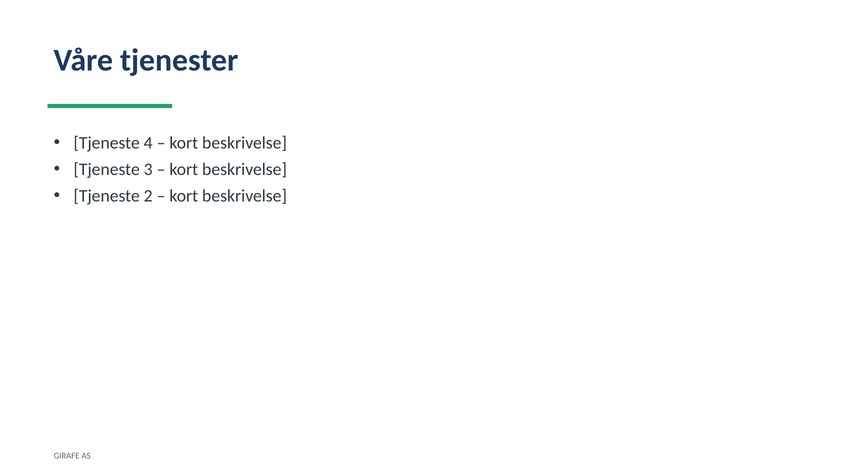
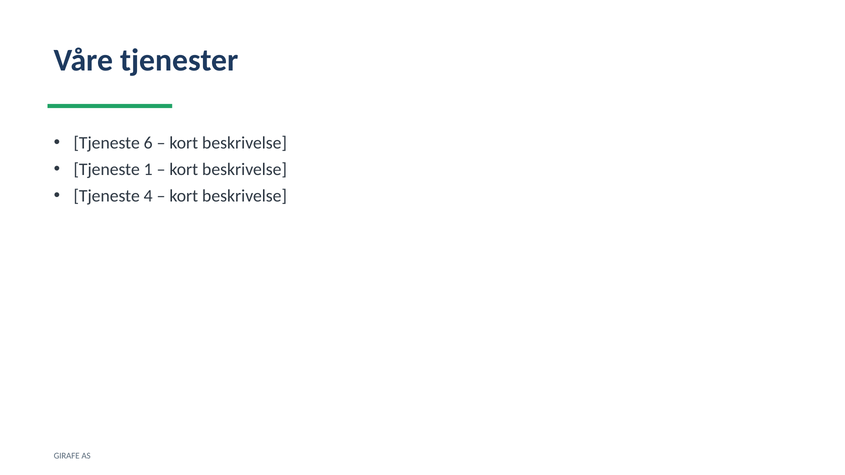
4: 4 -> 6 (148, 143)
3: 3 -> 1 (148, 170)
2: 2 -> 4 (148, 196)
